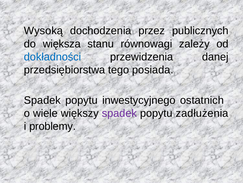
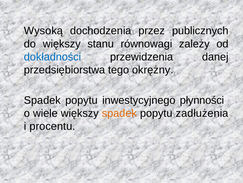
do większa: większa -> większy (62, 44)
posiada: posiada -> okrężny (153, 70)
ostatnich: ostatnich -> płynności (202, 100)
spadek colour: purple -> orange (119, 113)
problemy: problemy -> procentu (52, 126)
